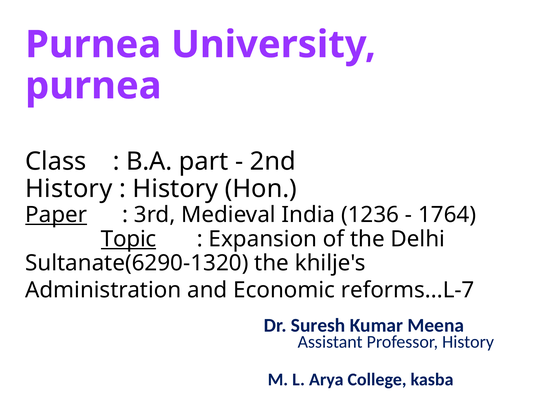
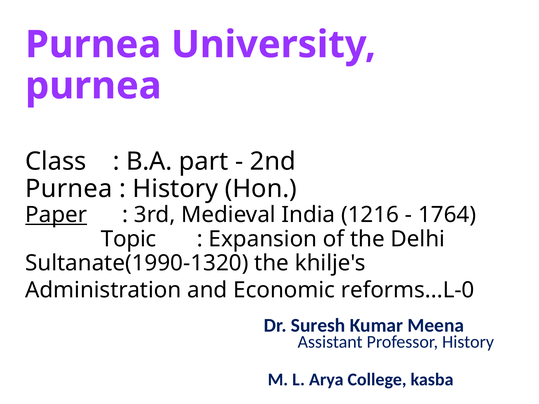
History: History -> Purnea (69, 189)
1236: 1236 -> 1216 (370, 215)
Topic underline: present -> none (129, 239)
Sultanate(6290-1320: Sultanate(6290-1320 -> Sultanate(1990-1320 (137, 263)
reforms...L-7: reforms...L-7 -> reforms...L-0 (408, 290)
